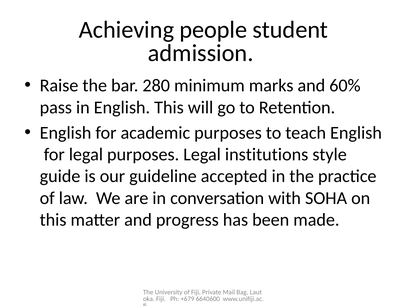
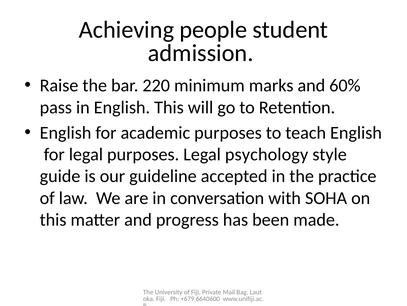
280: 280 -> 220 (156, 85)
institutions: institutions -> psychology (267, 154)
